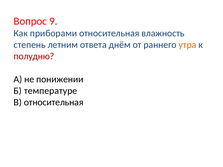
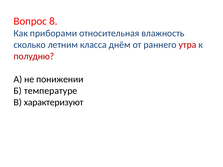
9: 9 -> 8 (53, 21)
степень: степень -> сколько (30, 45)
ответа: ответа -> класса (93, 45)
утра colour: orange -> red (187, 45)
В относительная: относительная -> характеризуют (54, 102)
